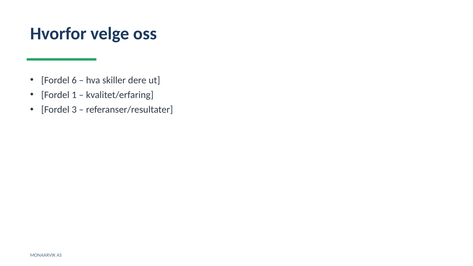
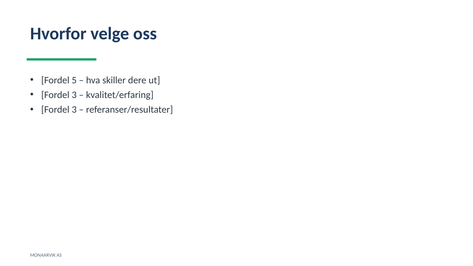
6: 6 -> 5 (74, 80)
1: 1 -> 3 (74, 95)
